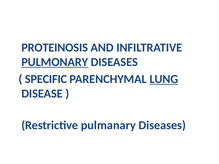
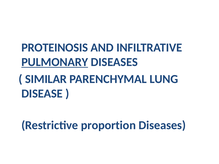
SPECIFIC: SPECIFIC -> SIMILAR (46, 79)
LUNG underline: present -> none (164, 79)
pulmanary: pulmanary -> proportion (108, 125)
